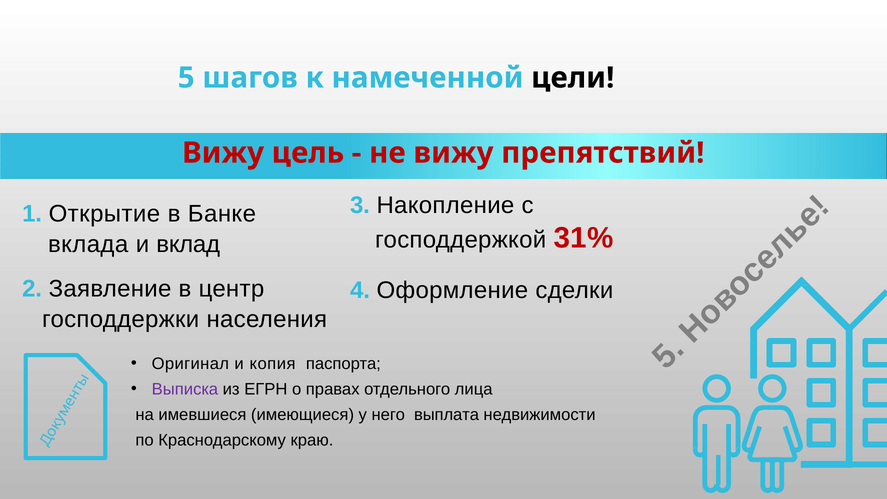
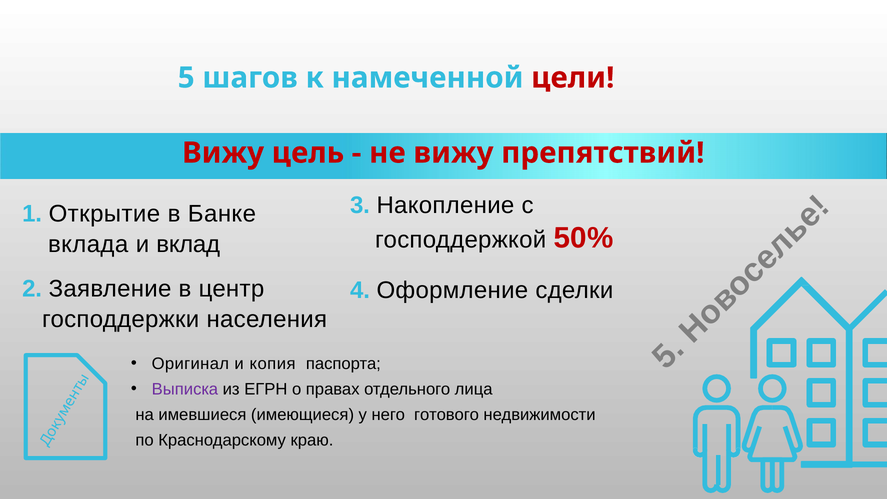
цели colour: black -> red (573, 78)
31%: 31% -> 50% (584, 238)
выплата: выплата -> готового (447, 415)
